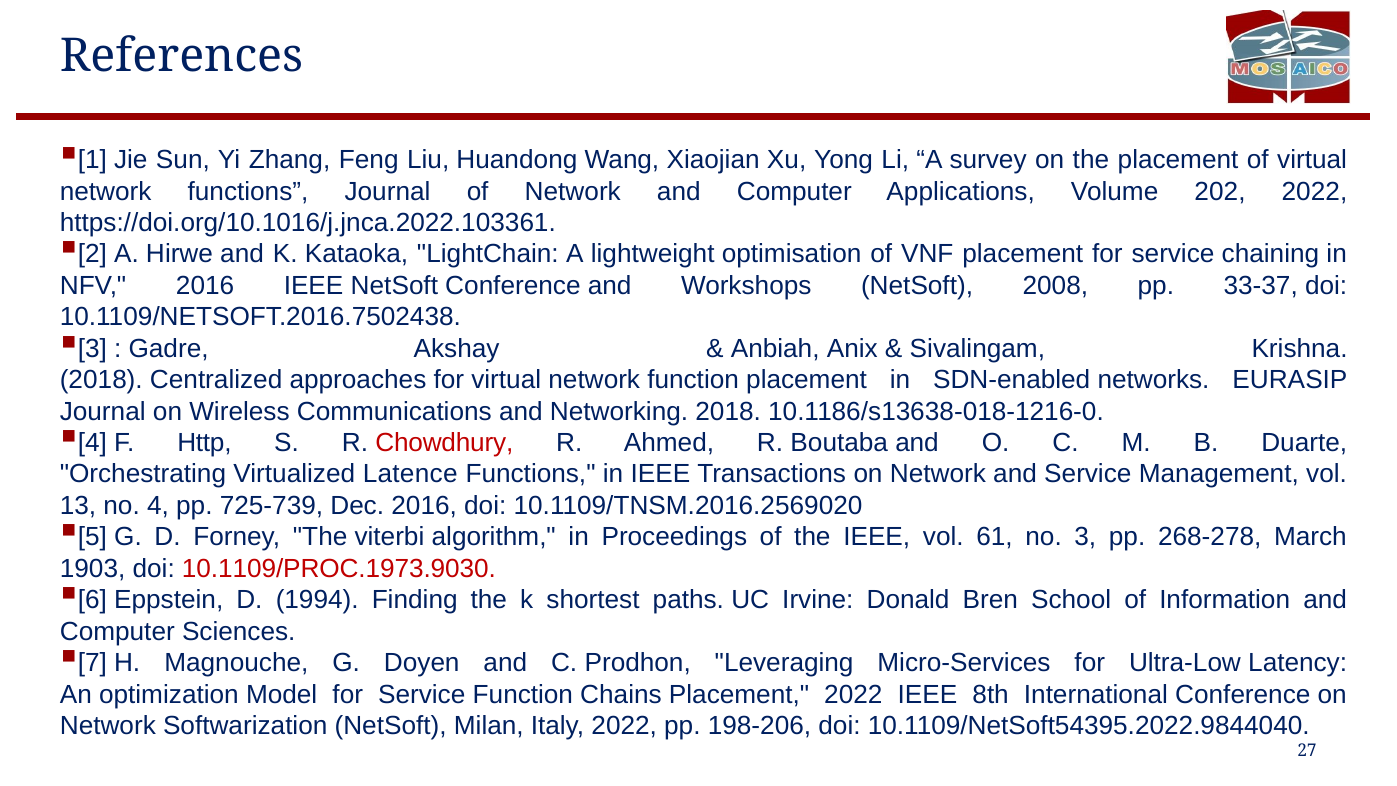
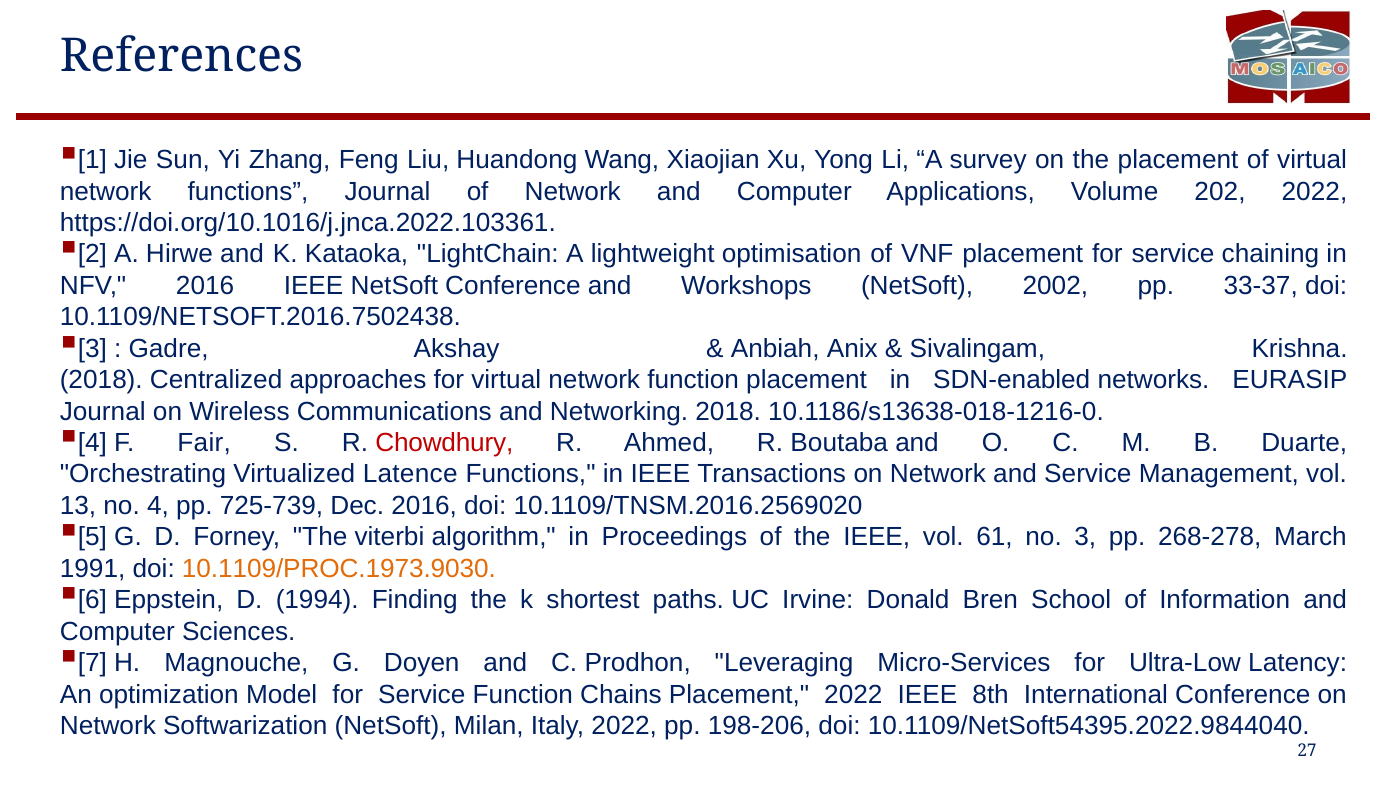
2008: 2008 -> 2002 (1055, 286)
Http: Http -> Fair (204, 443)
1903: 1903 -> 1991 (93, 569)
10.1109/PROC.1973.9030 colour: red -> orange (339, 569)
